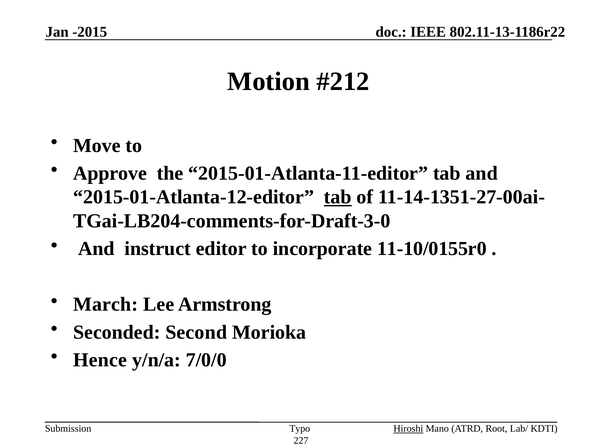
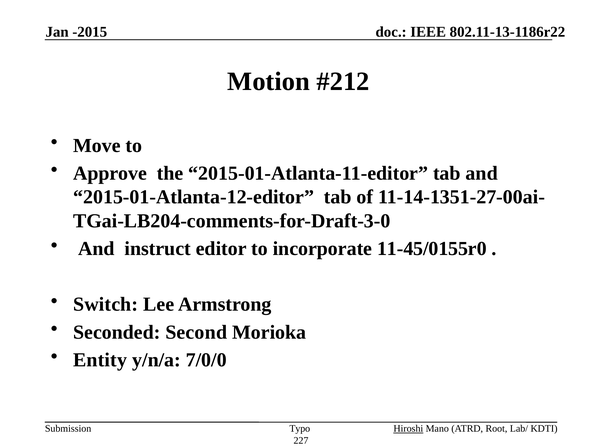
tab underline: present -> none (338, 197)
11-10/0155r0: 11-10/0155r0 -> 11-45/0155r0 (432, 249)
March: March -> Switch (106, 305)
Hence: Hence -> Entity (100, 361)
